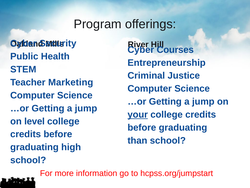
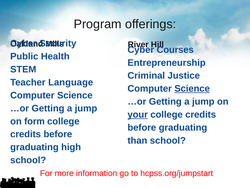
Marketing: Marketing -> Language (71, 82)
Science underline: none -> present (192, 88)
level: level -> form (34, 121)
